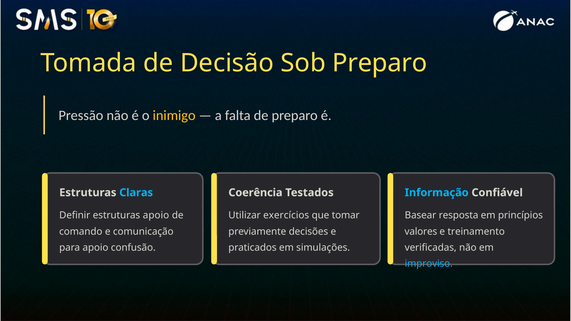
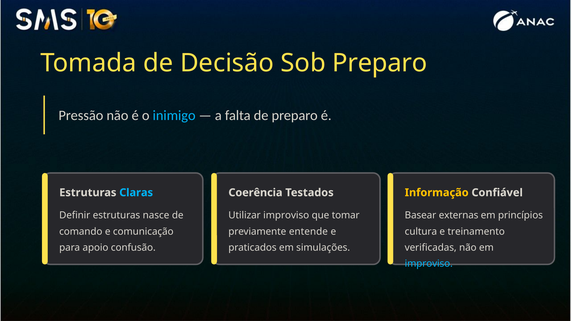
inimigo colour: yellow -> light blue (174, 115)
Informação colour: light blue -> yellow (437, 193)
estruturas apoio: apoio -> nasce (156, 216)
Utilizar exercícios: exercícios -> improviso (286, 216)
resposta: resposta -> externas (459, 216)
decisões: decisões -> entende (308, 232)
valores: valores -> cultura (421, 232)
